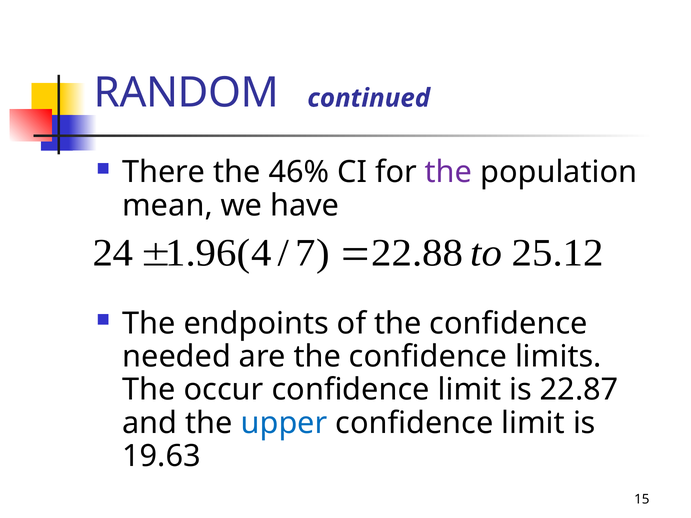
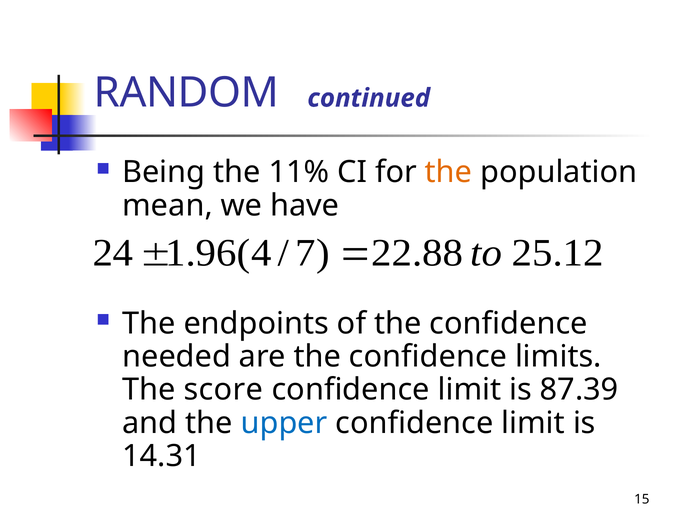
There: There -> Being (164, 172)
46%: 46% -> 11% (299, 172)
the colour: purple -> orange (449, 172)
occur: occur -> score (223, 390)
22.87: 22.87 -> 87.39 (579, 390)
19.63: 19.63 -> 14.31 (161, 456)
